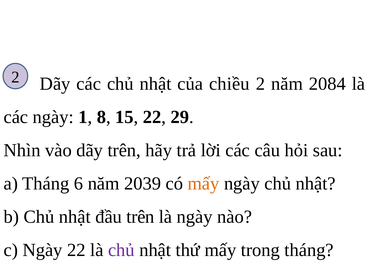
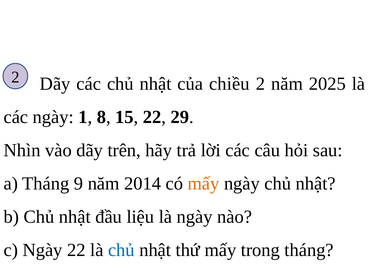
2084: 2084 -> 2025 (327, 84)
6: 6 -> 9 (79, 183)
2039: 2039 -> 2014 (143, 183)
đầu trên: trên -> liệu (140, 217)
chủ colour: purple -> blue (121, 250)
